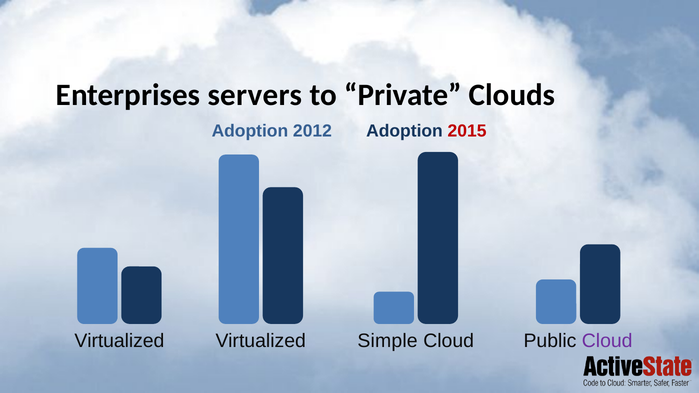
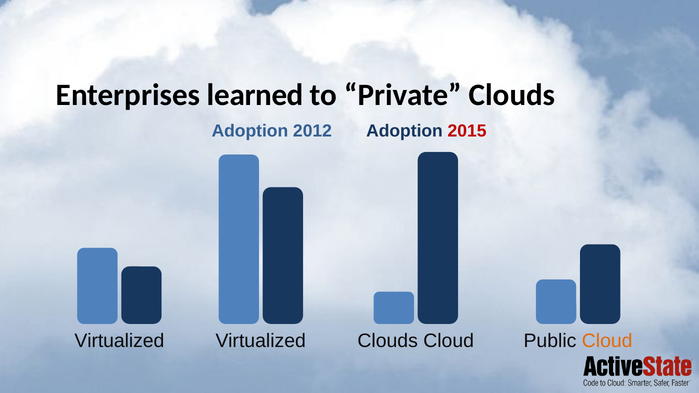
servers: servers -> learned (255, 95)
Virtualized Simple: Simple -> Clouds (388, 341)
Cloud colour: purple -> orange (607, 341)
